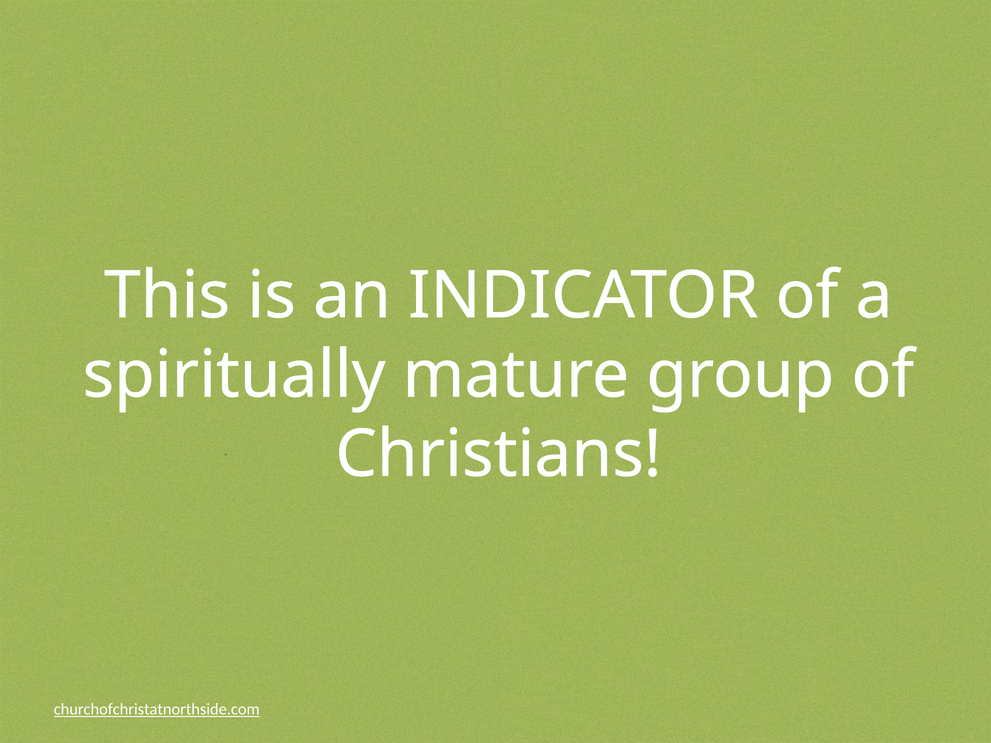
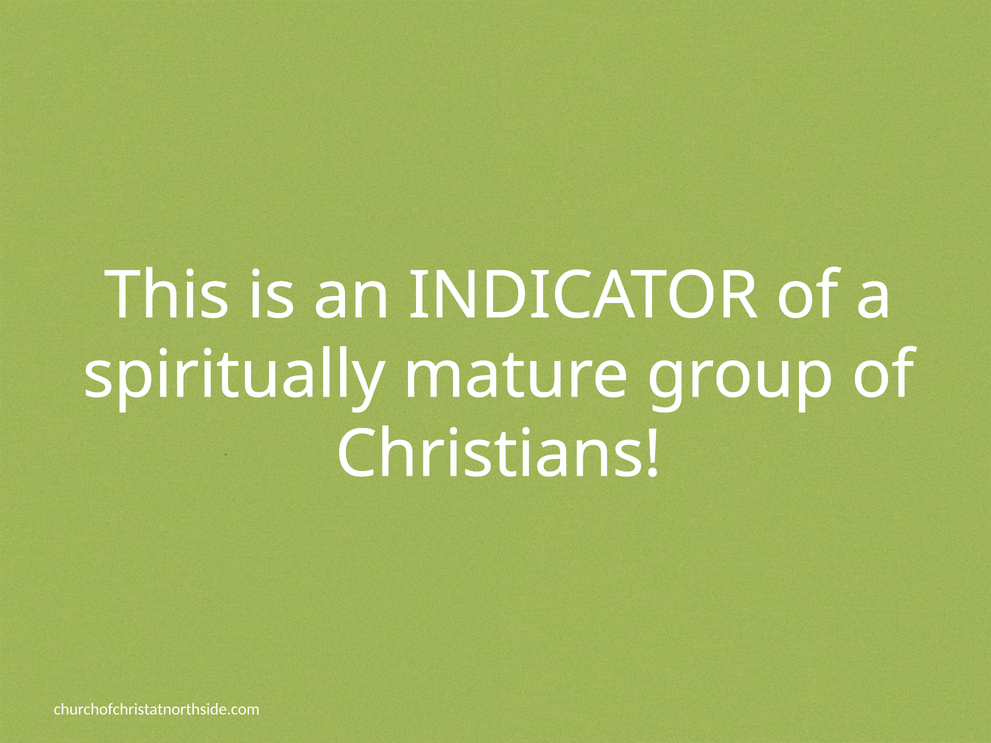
churchofchristatnorthside.com underline: present -> none (157, 710)
